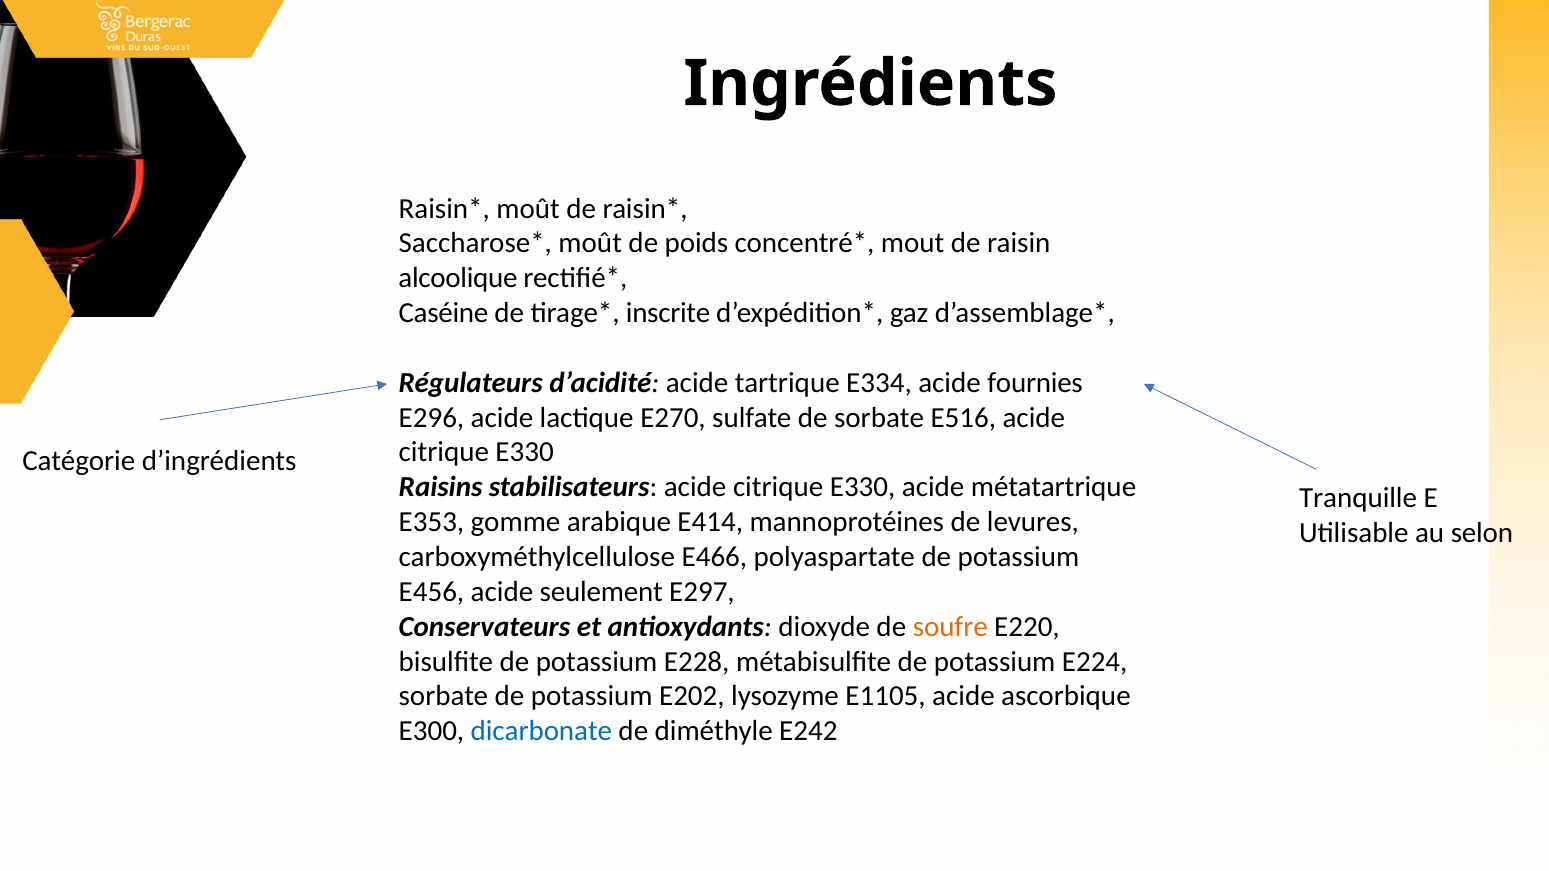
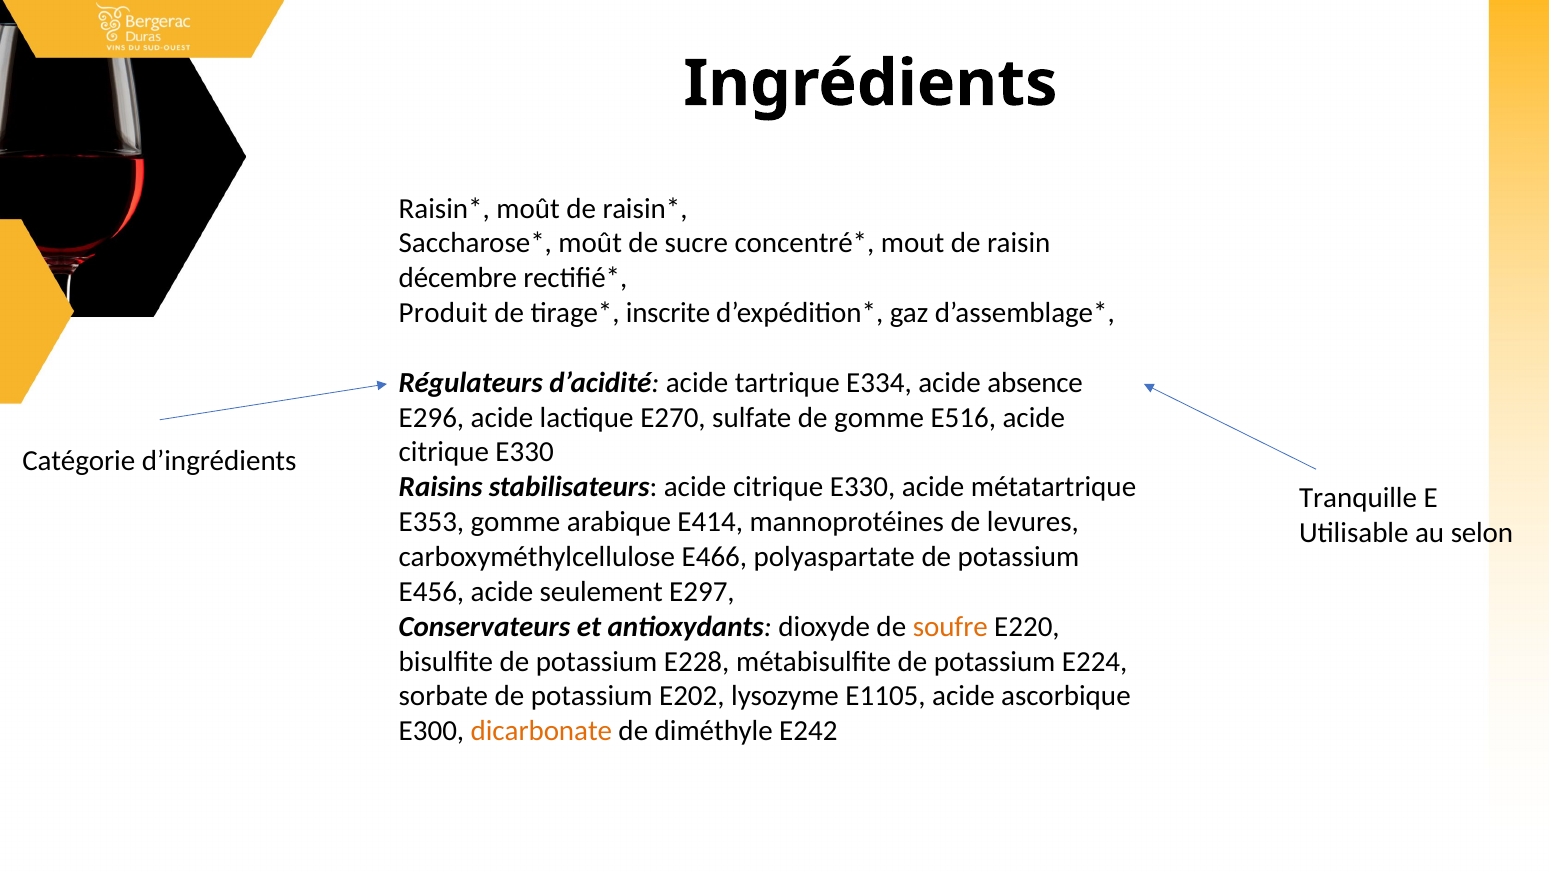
poids: poids -> sucre (696, 243)
alcoolique: alcoolique -> décembre (458, 278)
Caséine: Caséine -> Produit (443, 313)
fournies: fournies -> absence (1035, 383)
de sorbate: sorbate -> gomme (879, 418)
dicarbonate colour: blue -> orange (541, 731)
